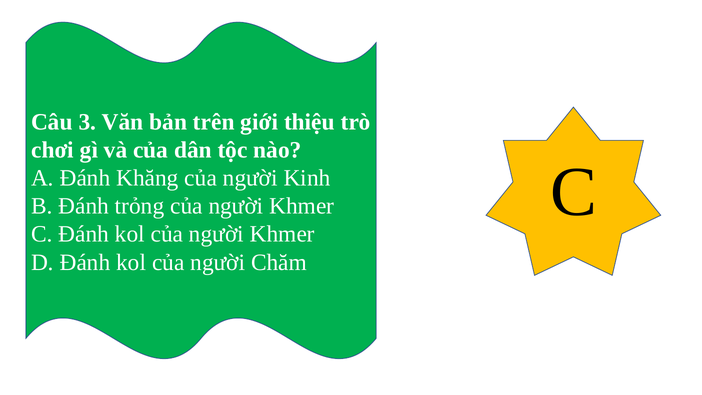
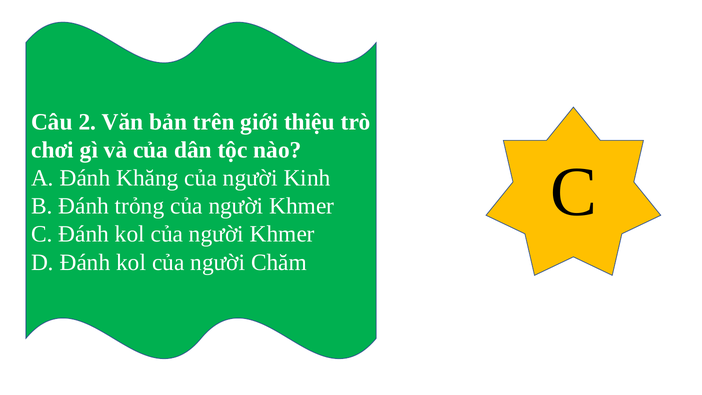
3: 3 -> 2 (87, 122)
